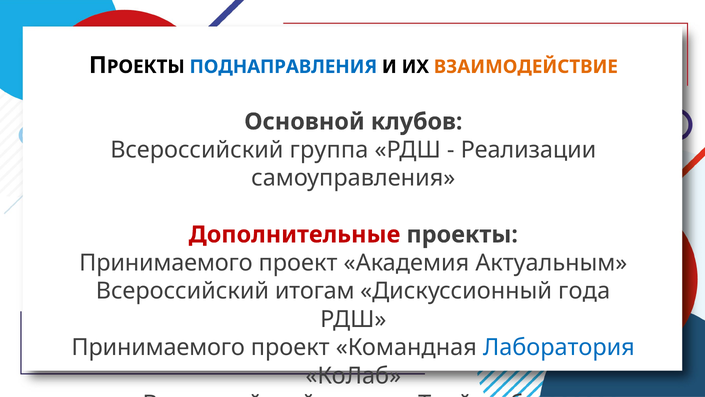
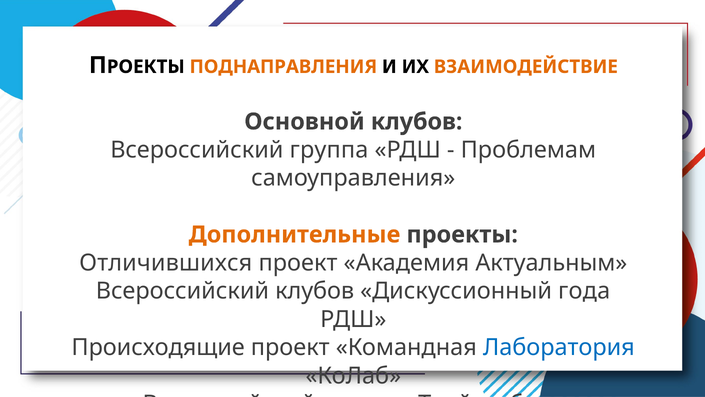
ПОДНАПРАВЛЕНИЯ colour: blue -> orange (283, 67)
Реализации: Реализации -> Проблемам (528, 150)
Дополнительные colour: red -> orange (294, 234)
Принимаемого: Принимаемого -> Отличившихся (166, 263)
Всероссийский итогам: итогам -> клубов (315, 291)
Принимаемого: Принимаемого -> Происходящие (158, 347)
